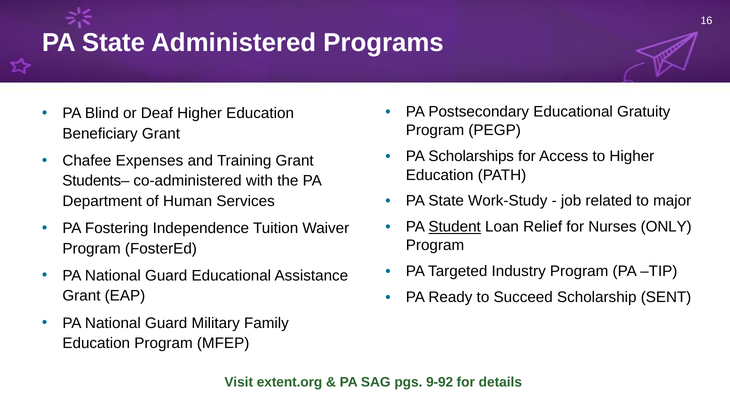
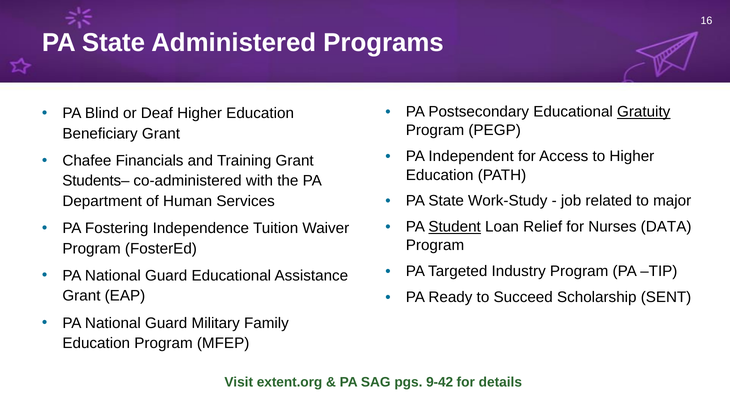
Gratuity underline: none -> present (644, 112)
Scholarships: Scholarships -> Independent (471, 156)
Expenses: Expenses -> Financials (150, 161)
ONLY: ONLY -> DATA (666, 227)
9-92: 9-92 -> 9-42 (440, 382)
